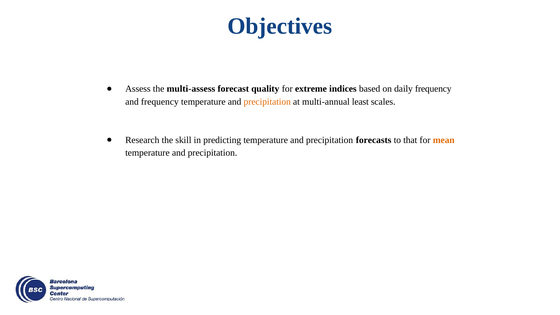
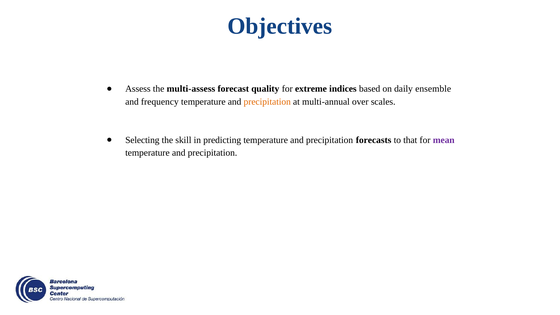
daily frequency: frequency -> ensemble (433, 89)
least: least -> over (360, 102)
Research: Research -> Selecting (142, 140)
mean colour: orange -> purple (444, 140)
